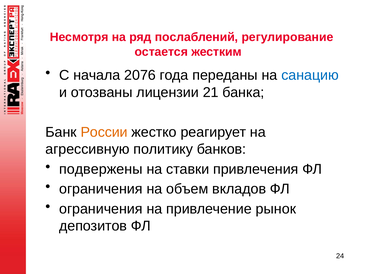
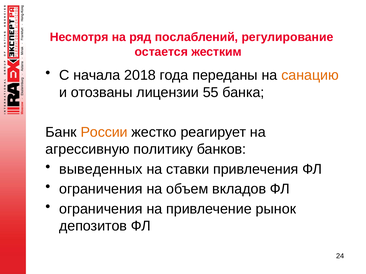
2076: 2076 -> 2018 (140, 75)
санацию colour: blue -> orange (310, 75)
21: 21 -> 55 (211, 93)
подвержены: подвержены -> выведенных (101, 169)
